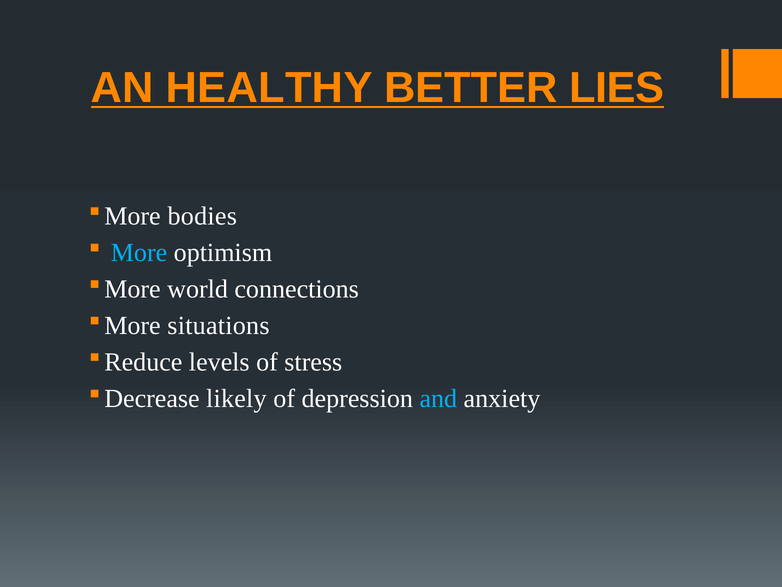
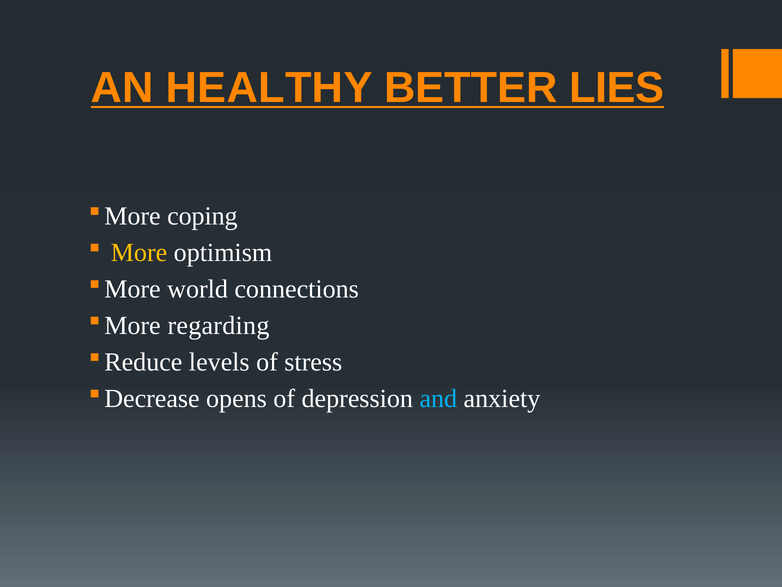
bodies: bodies -> coping (202, 216)
More colour: light blue -> yellow (139, 253)
situations: situations -> regarding (218, 326)
likely: likely -> opens (236, 399)
